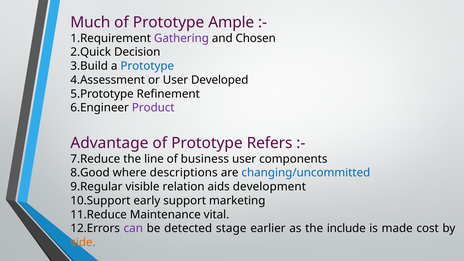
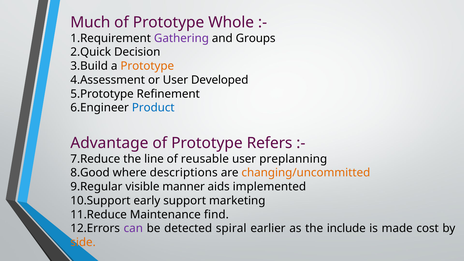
Ample: Ample -> Whole (231, 22)
Chosen: Chosen -> Groups (256, 38)
Prototype colour: blue -> orange (147, 66)
Product colour: purple -> blue (153, 108)
business: business -> reusable (205, 159)
components: components -> preplanning (293, 159)
changing/uncommitted colour: blue -> orange (306, 173)
relation: relation -> manner (184, 187)
development: development -> implemented (269, 187)
vital: vital -> find (216, 215)
stage: stage -> spiral (231, 228)
